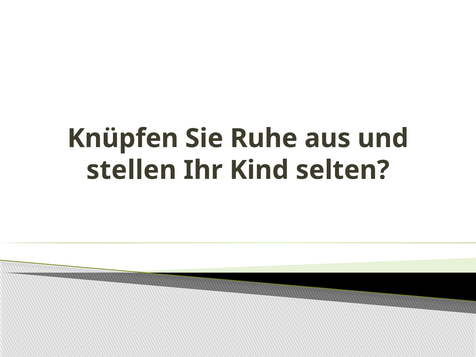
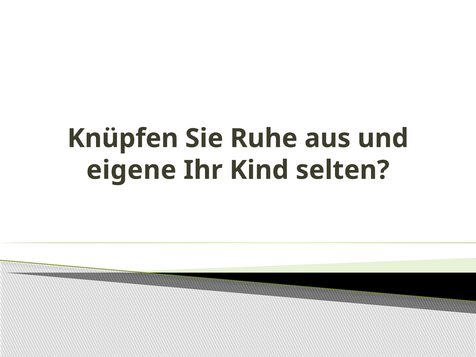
stellen: stellen -> eigene (131, 170)
